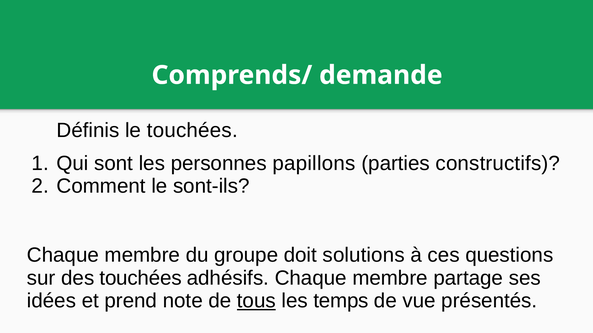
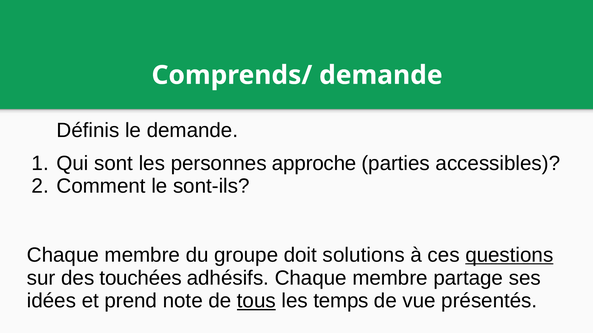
le touchées: touchées -> demande (192, 131)
papillons: papillons -> approche (314, 164)
constructifs: constructifs -> accessibles (498, 164)
questions underline: none -> present (509, 255)
